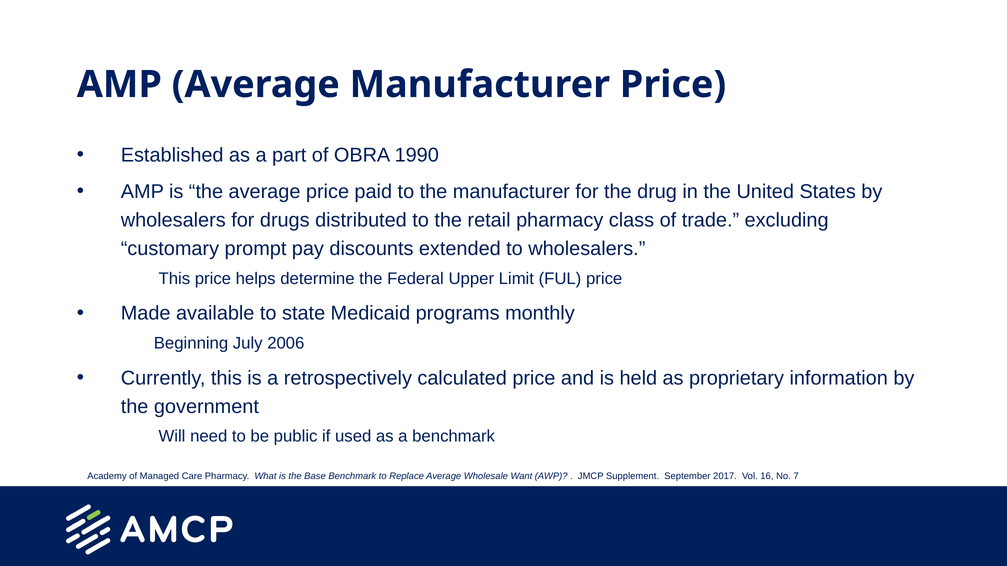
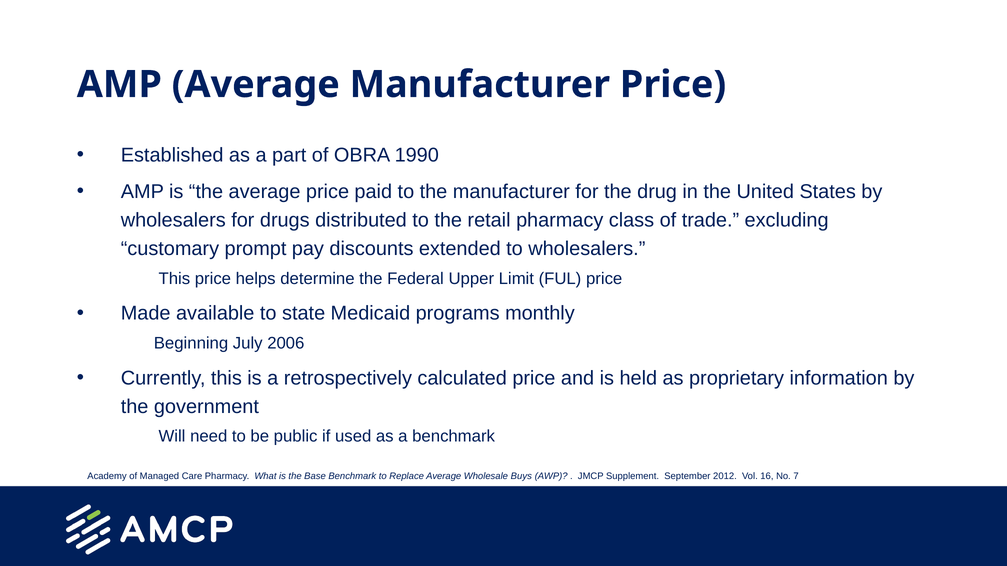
Want: Want -> Buys (521, 477)
2017: 2017 -> 2012 (725, 477)
